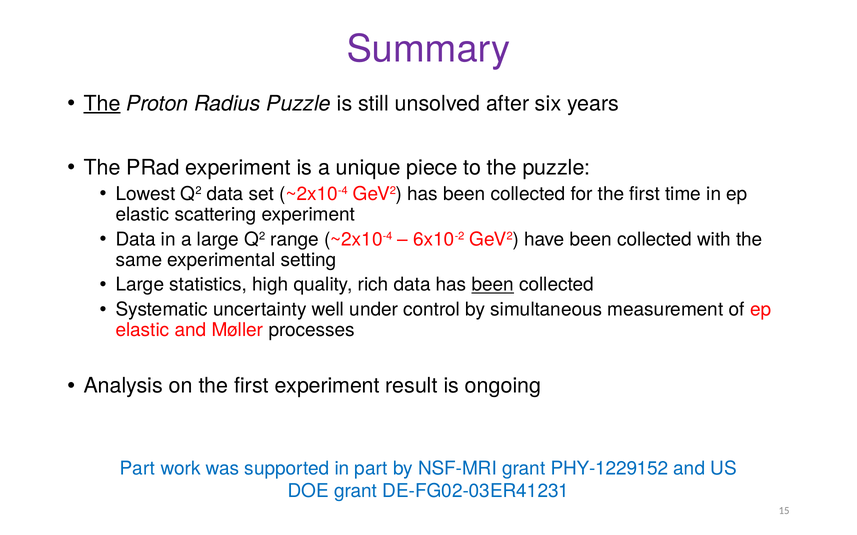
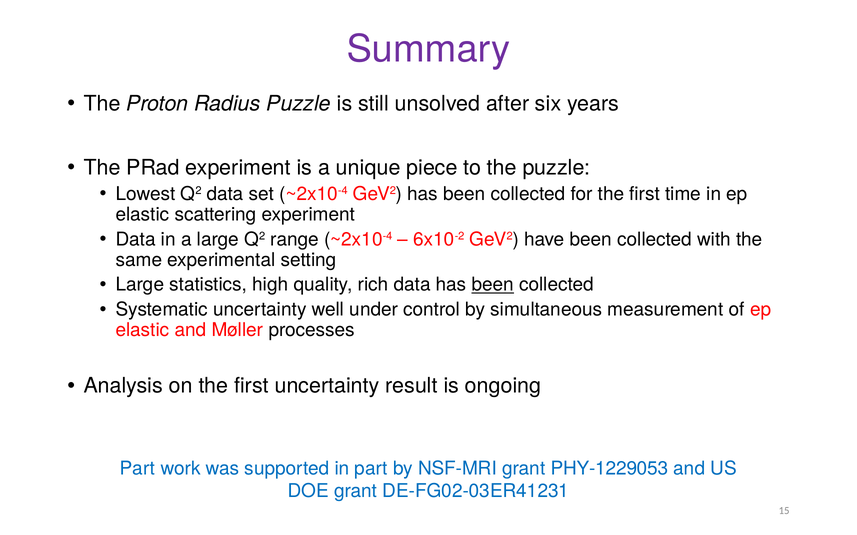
The underline: present -> none (102, 104)
first experiment: experiment -> uncertainty (327, 386)
PHY-1229152: PHY-1229152 -> PHY-1229053 (609, 469)
